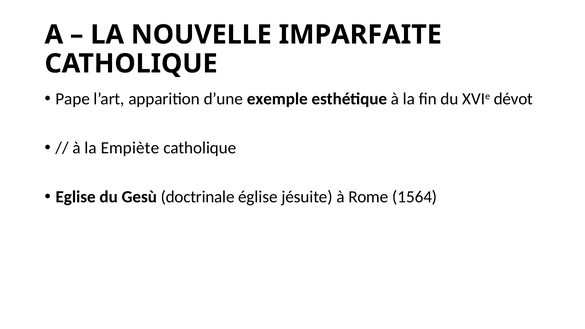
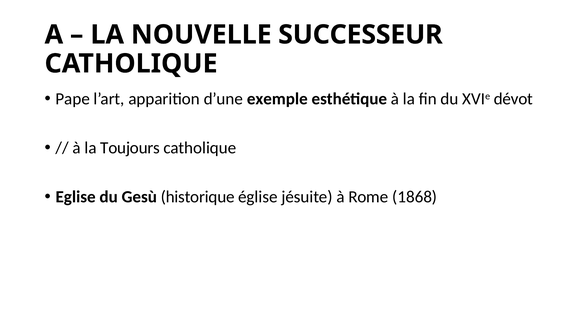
IMPARFAITE: IMPARFAITE -> SUCCESSEUR (360, 35)
Empiète: Empiète -> Toujours (130, 148)
doctrinale: doctrinale -> historique (198, 197)
1564: 1564 -> 1868 (415, 197)
